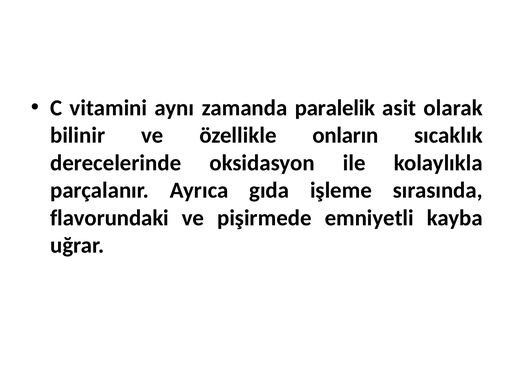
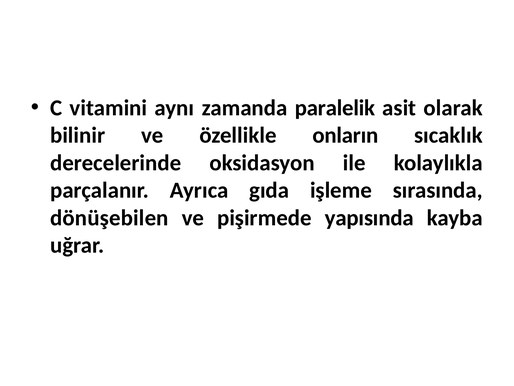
flavorundaki: flavorundaki -> dönüşebilen (109, 218)
emniyetli: emniyetli -> yapısında (369, 218)
